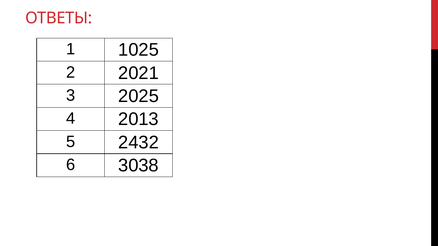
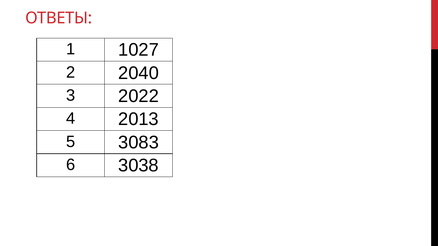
1025: 1025 -> 1027 (139, 50)
2021: 2021 -> 2040 (139, 73)
2025: 2025 -> 2022 (139, 96)
2432: 2432 -> 3083 (139, 143)
